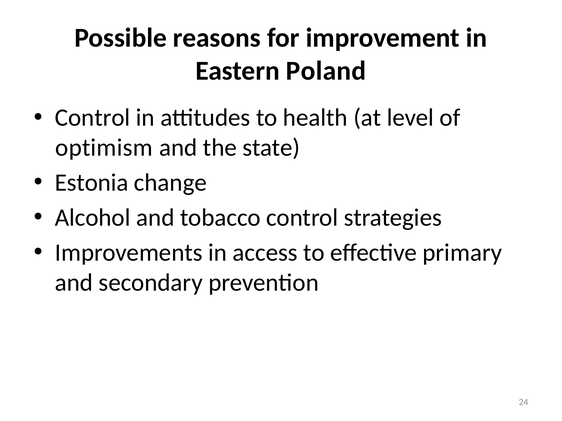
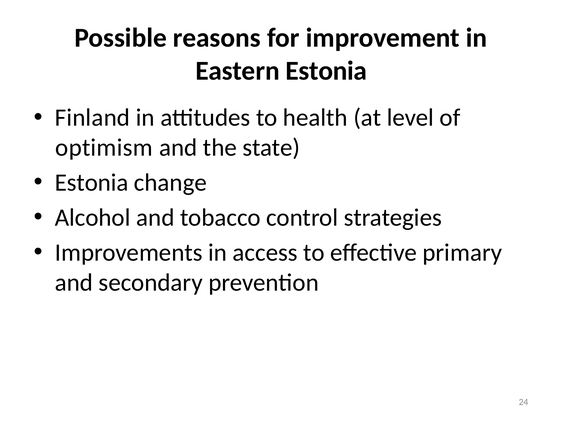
Eastern Poland: Poland -> Estonia (326, 71)
Control: Control -> Finland (92, 118)
